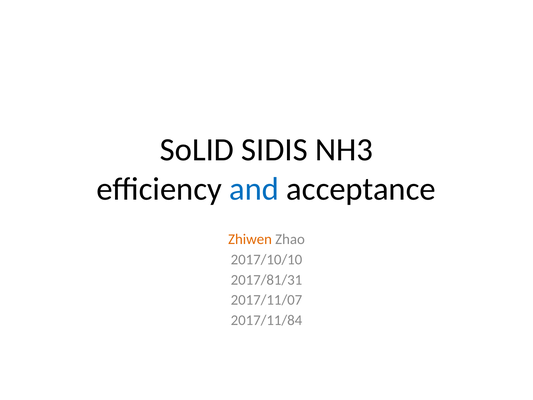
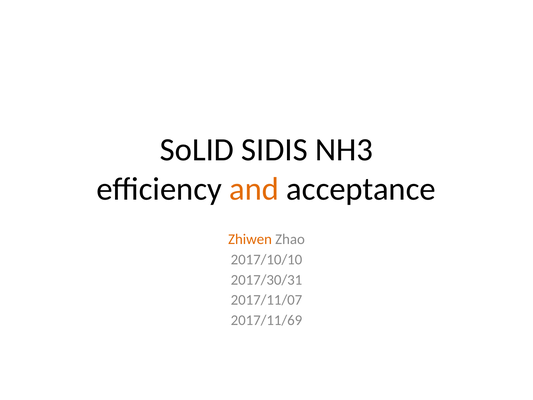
and colour: blue -> orange (254, 189)
2017/81/31: 2017/81/31 -> 2017/30/31 (266, 280)
2017/11/84: 2017/11/84 -> 2017/11/69 (266, 320)
